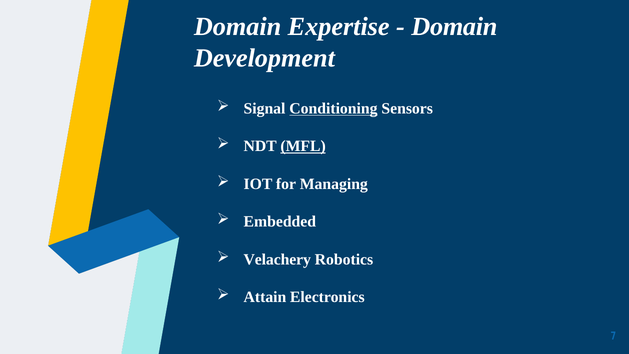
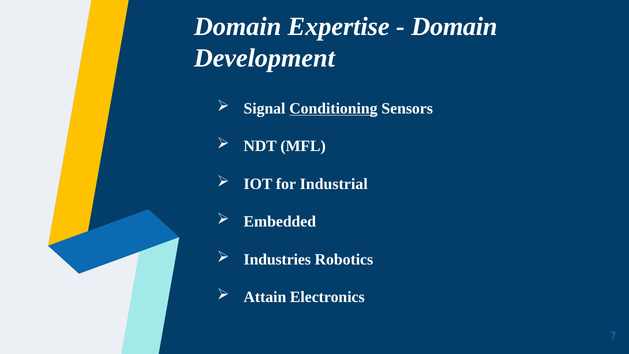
MFL underline: present -> none (303, 146)
Managing: Managing -> Industrial (334, 184)
Velachery: Velachery -> Industries (277, 259)
